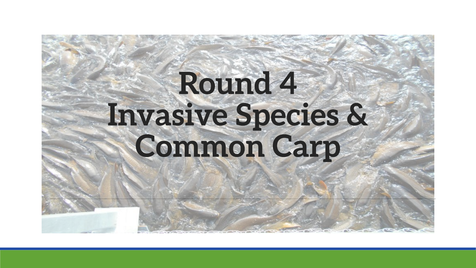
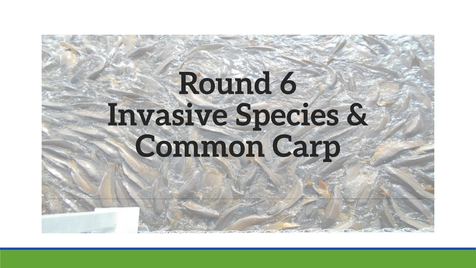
4: 4 -> 6 (288, 84)
